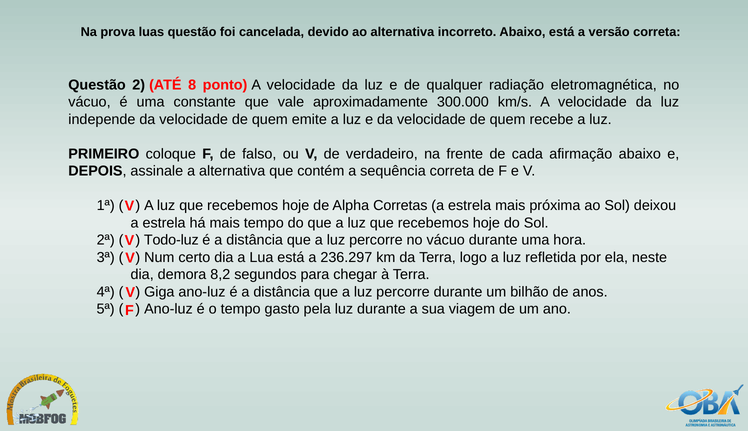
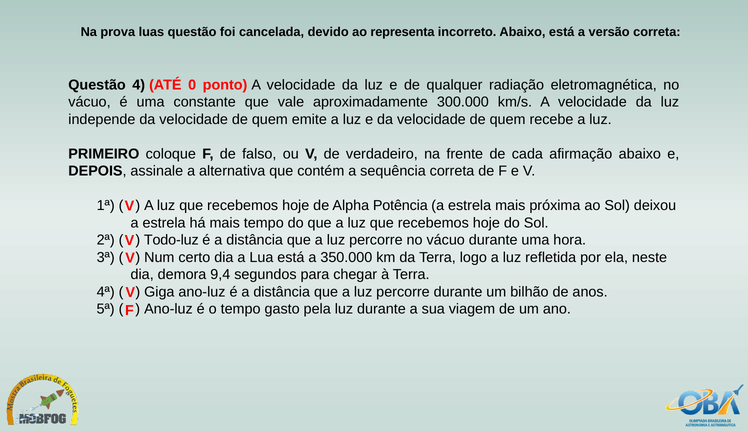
ao alternativa: alternativa -> representa (402, 32)
2: 2 -> 4 (139, 85)
8: 8 -> 0 (192, 85)
Corretas: Corretas -> Potência (400, 206)
236.297: 236.297 -> 350.000 (346, 257)
8,2: 8,2 -> 9,4 (220, 275)
